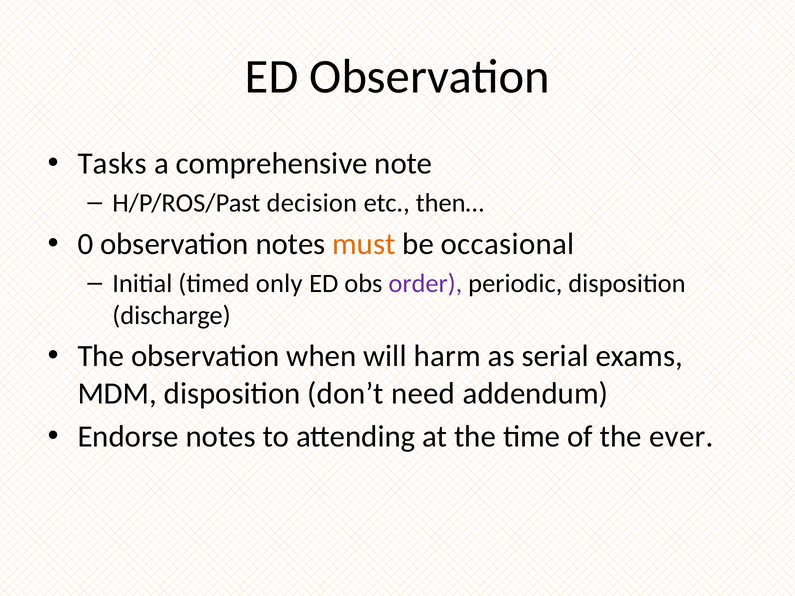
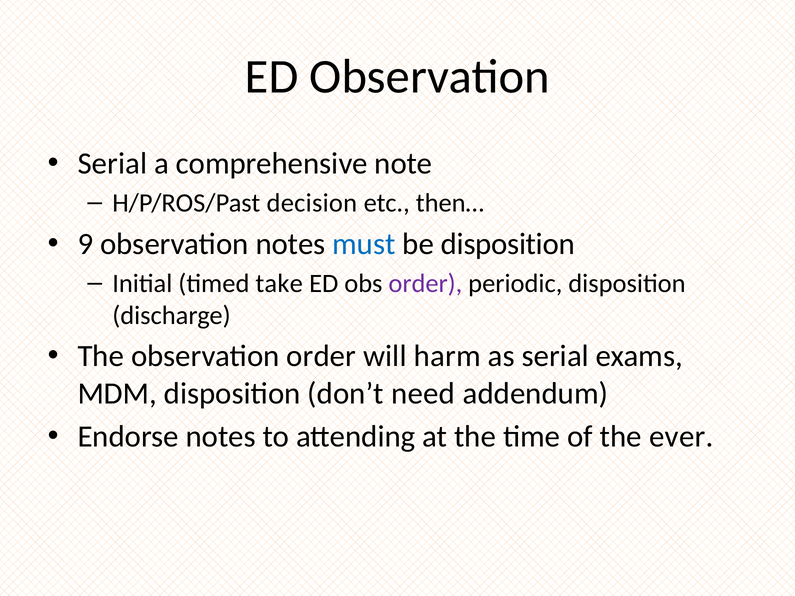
Tasks: Tasks -> Serial (112, 164)
0: 0 -> 9 (85, 244)
must colour: orange -> blue (364, 244)
be occasional: occasional -> disposition (508, 244)
only: only -> take (279, 284)
observation when: when -> order (321, 356)
